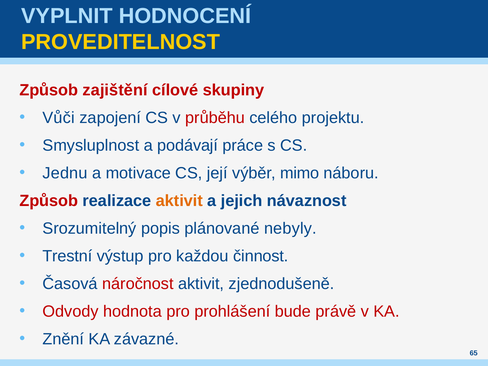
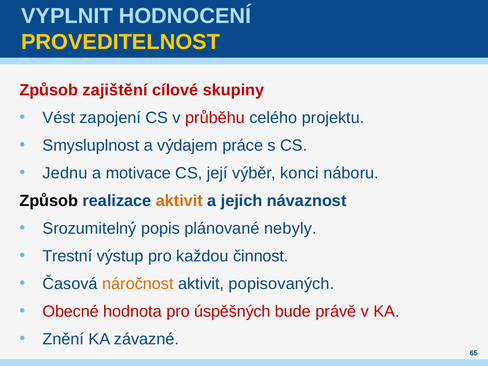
Vůči: Vůči -> Vést (59, 118)
podávají: podávají -> výdajem (188, 145)
mimo: mimo -> konci (300, 173)
Způsob colour: red -> black (49, 201)
náročnost colour: red -> orange (138, 284)
zjednodušeně: zjednodušeně -> popisovaných (281, 284)
Odvody: Odvody -> Obecné (71, 311)
prohlášení: prohlášení -> úspěšných (232, 311)
